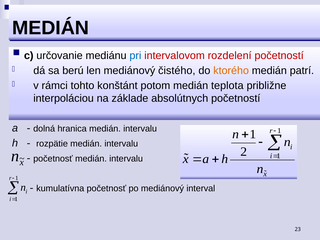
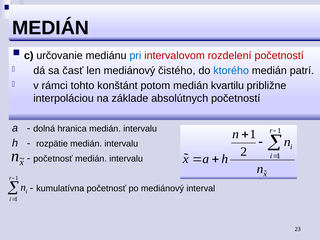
berú: berú -> časť (73, 71)
ktorého colour: orange -> blue (231, 71)
teplota: teplota -> kvartilu (227, 86)
